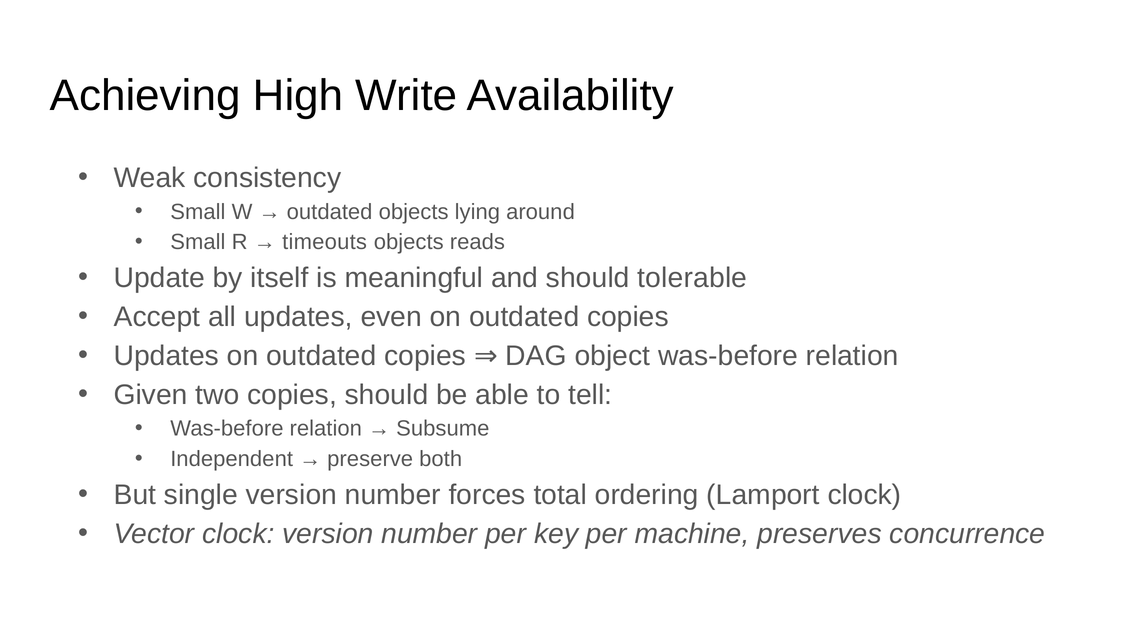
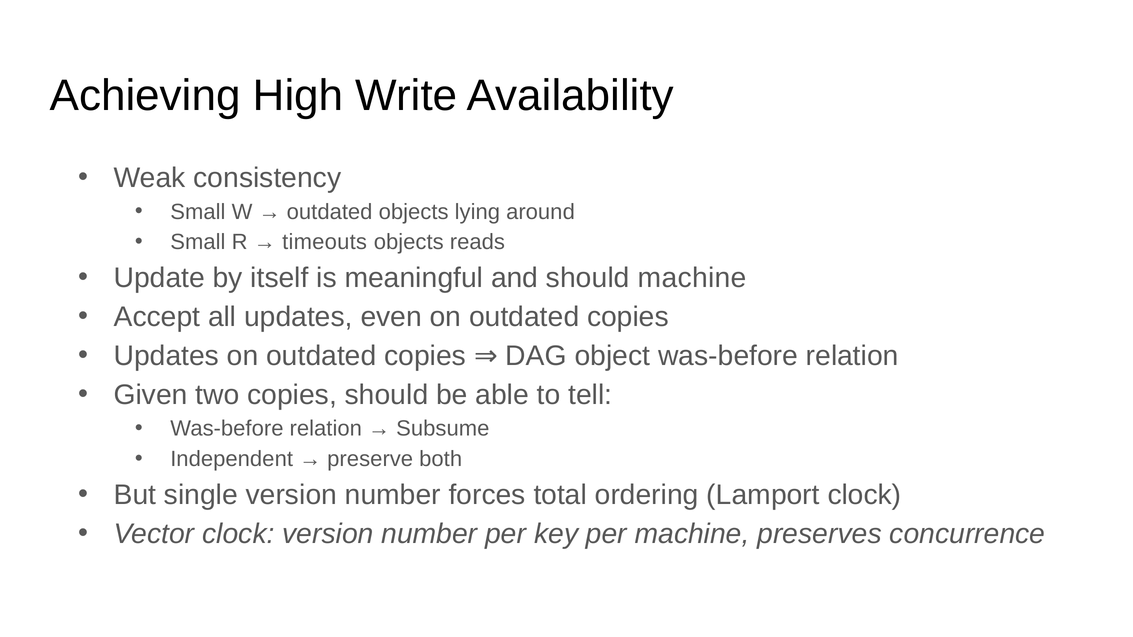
should tolerable: tolerable -> machine (692, 278)
